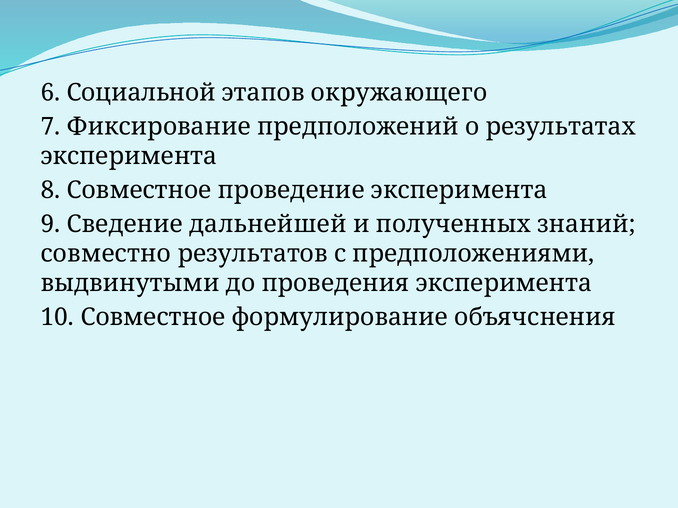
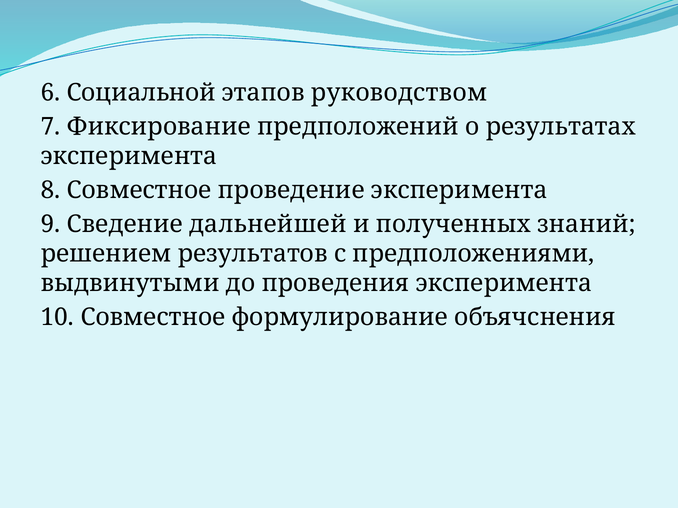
окружающего: окружающего -> руководством (399, 93)
совместно: совместно -> решением (106, 254)
